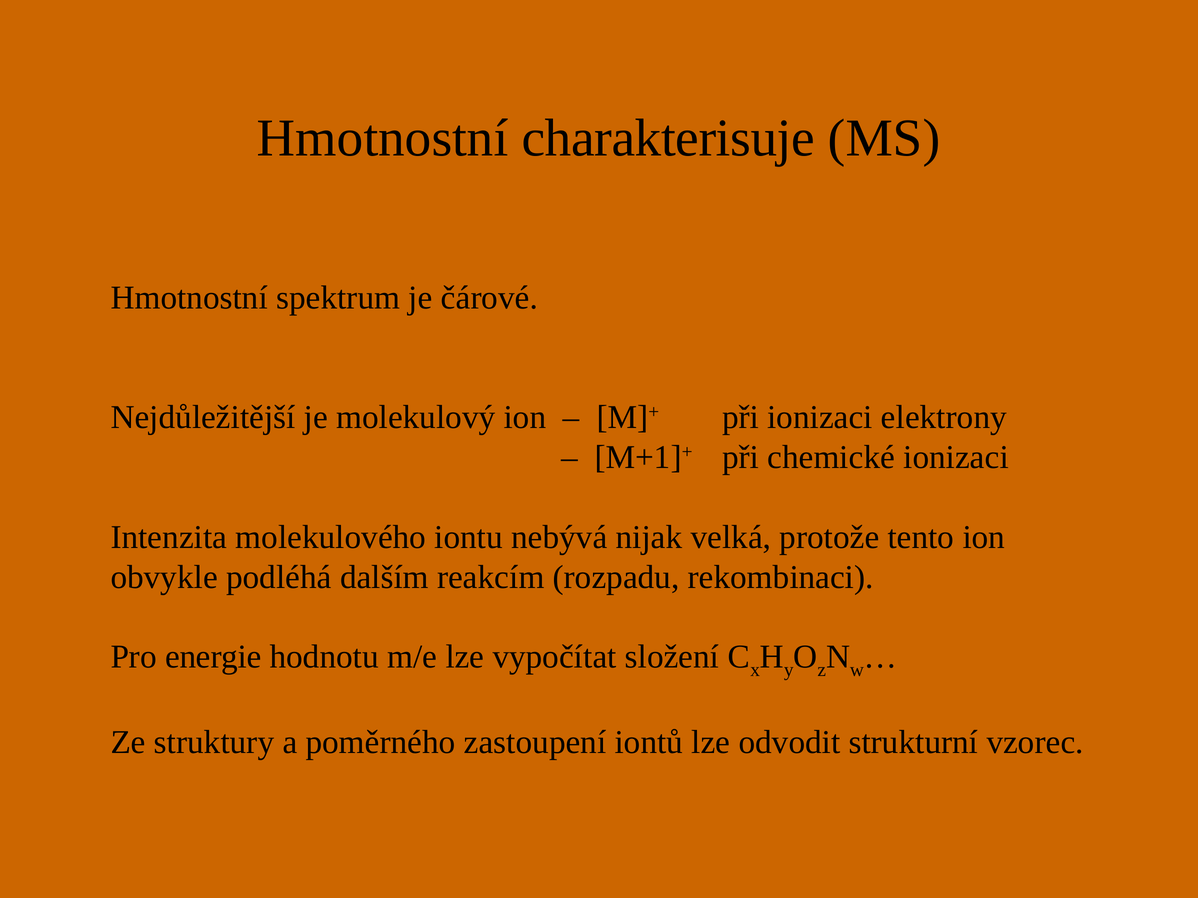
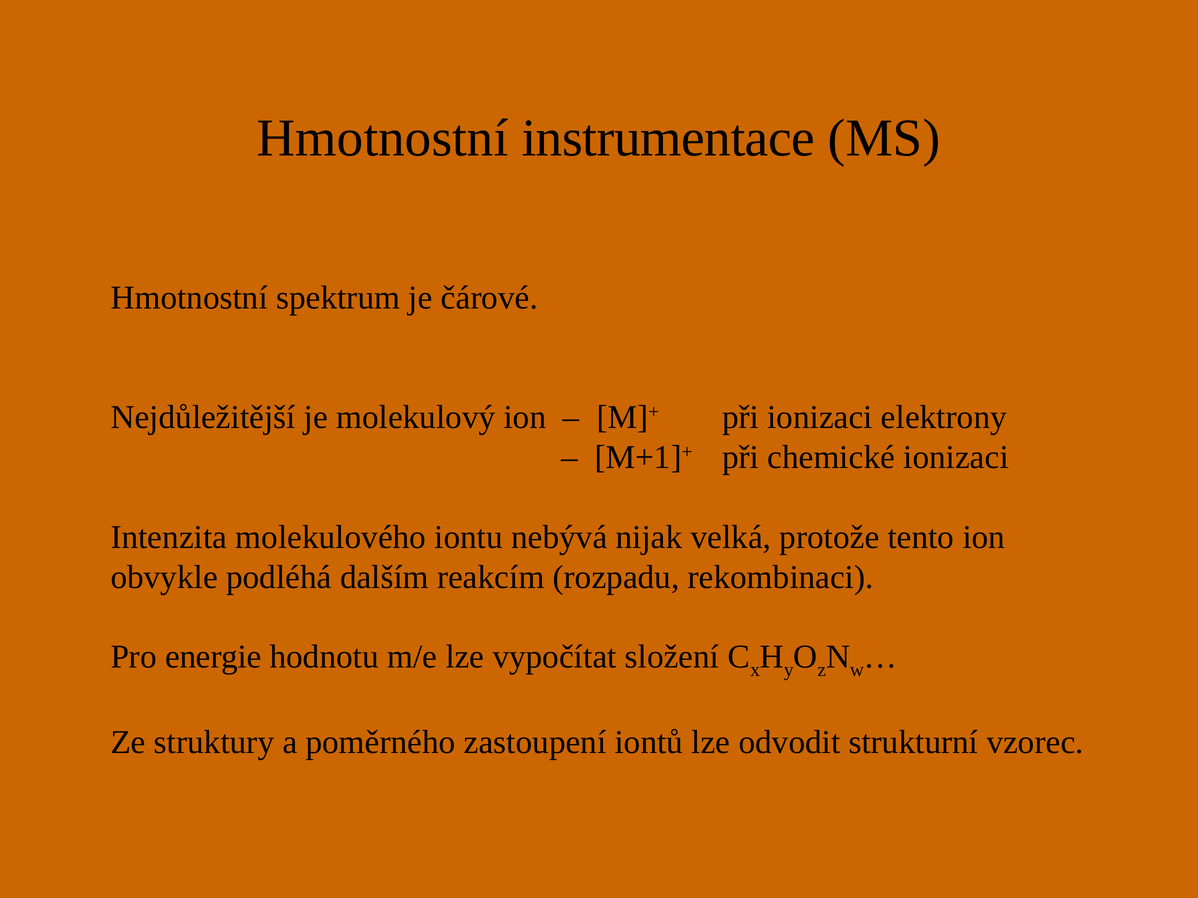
charakterisuje: charakterisuje -> instrumentace (668, 138)
